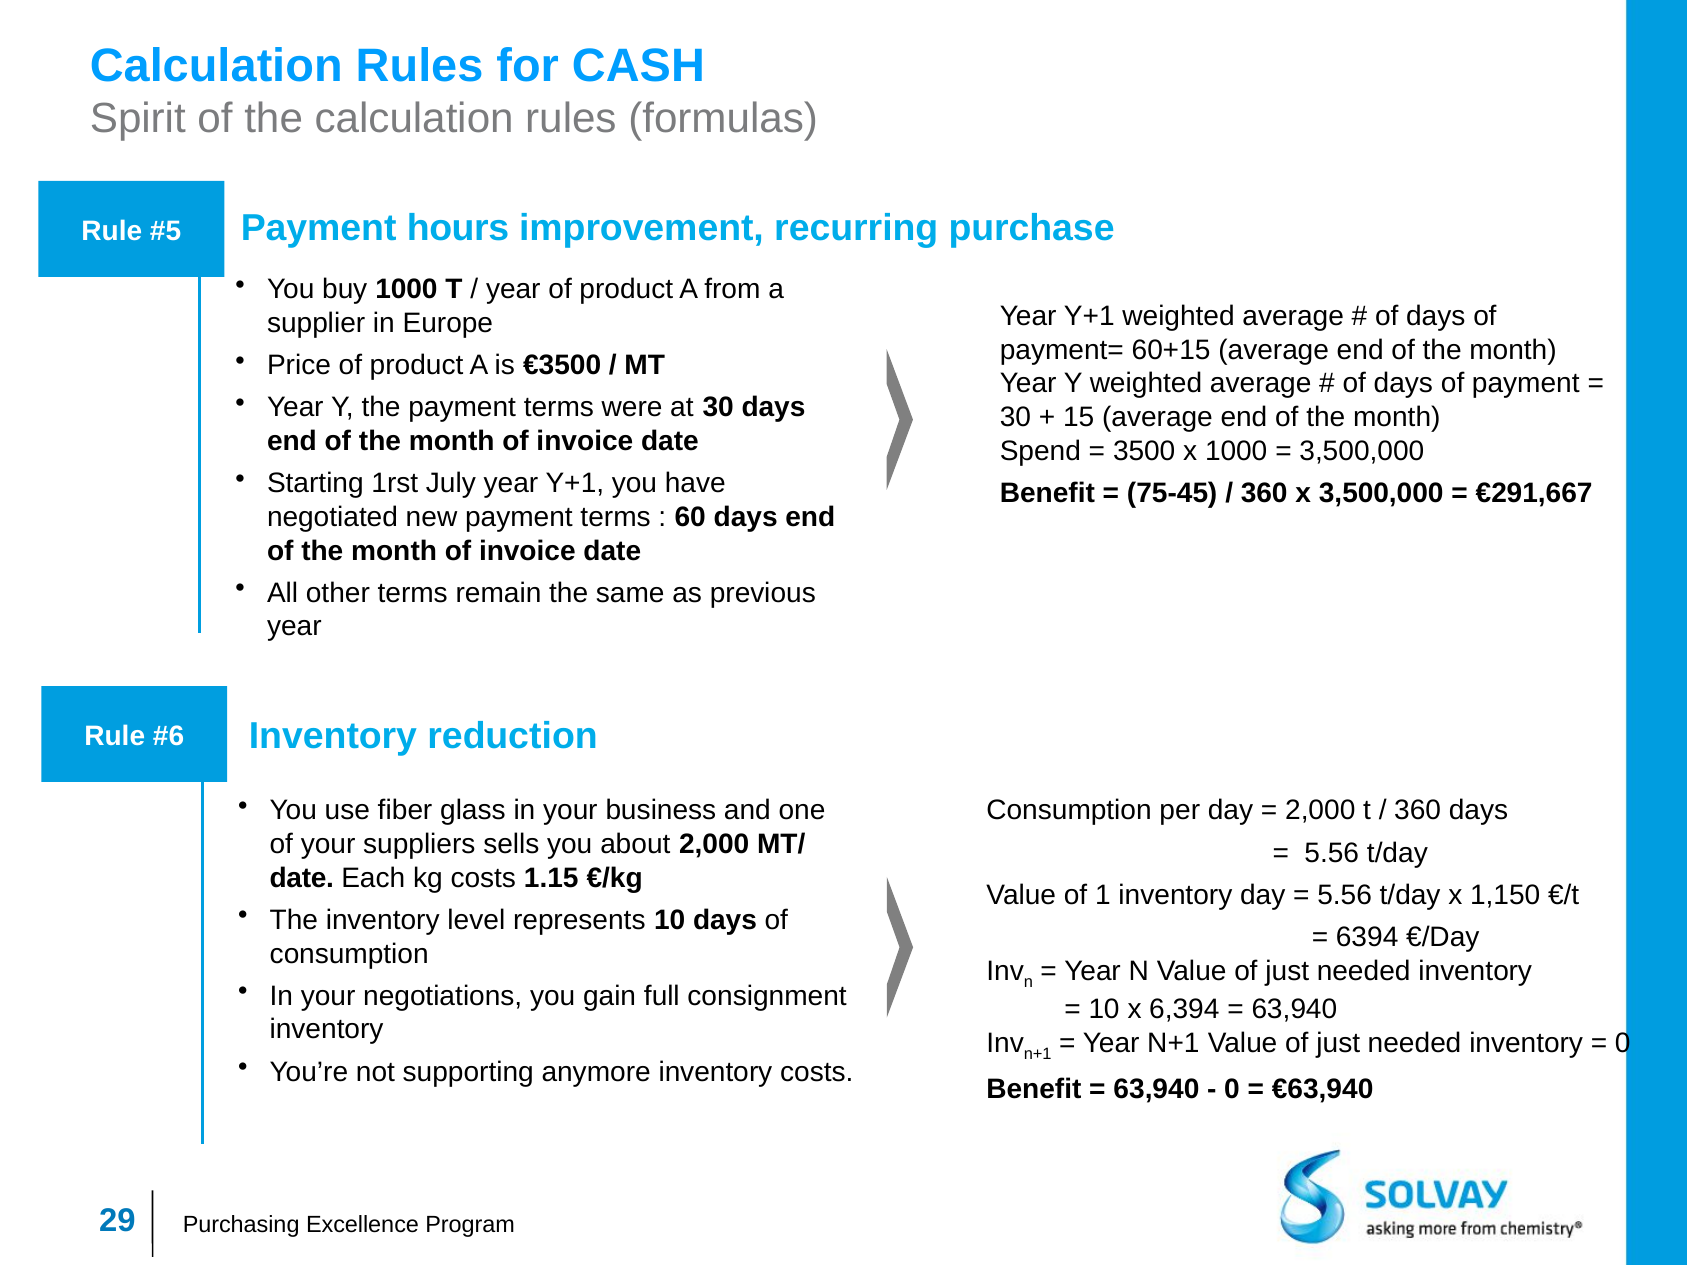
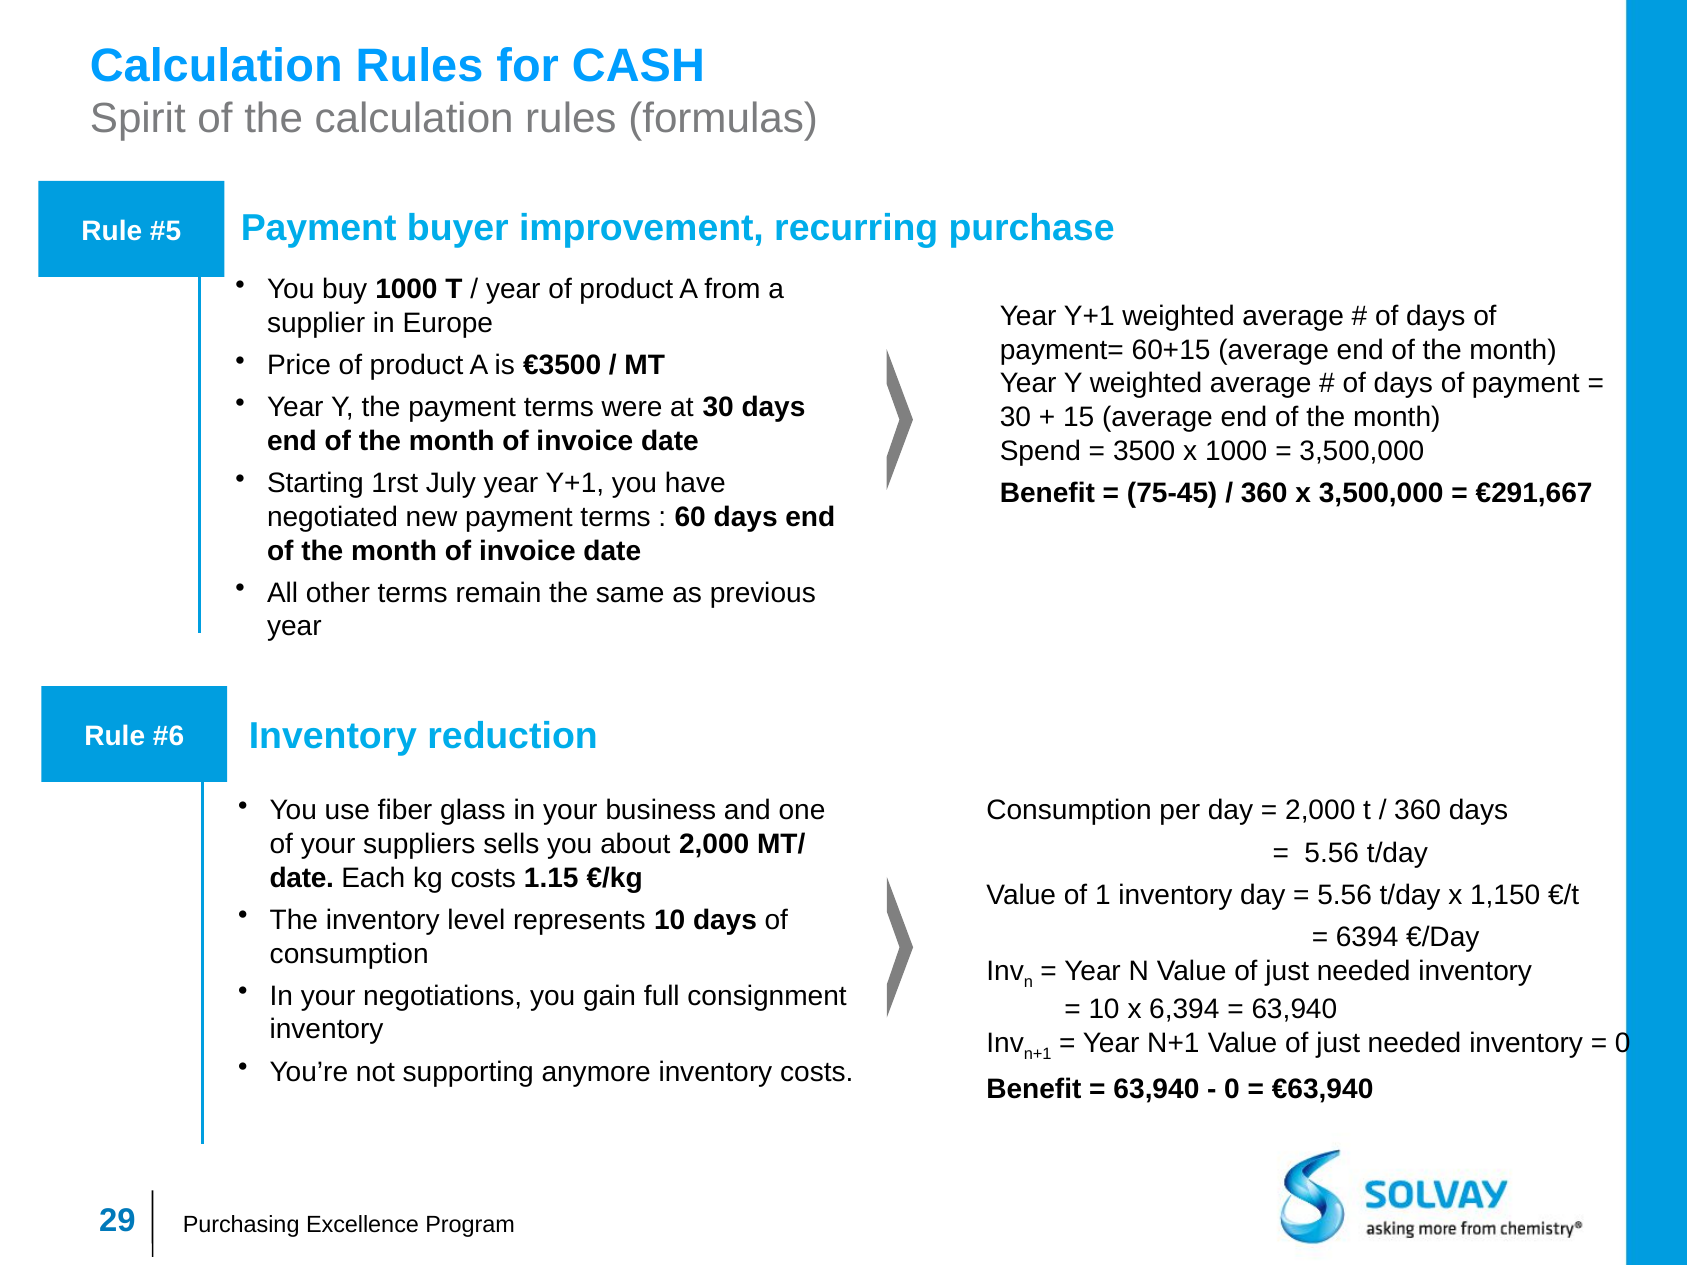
hours: hours -> buyer (458, 228)
